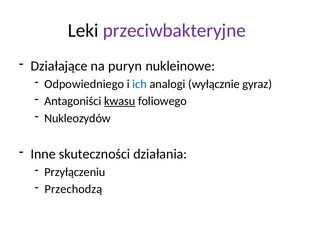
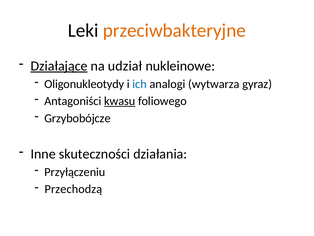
przeciwbakteryjne colour: purple -> orange (174, 30)
Działające underline: none -> present (59, 66)
puryn: puryn -> udział (125, 66)
Odpowiedniego: Odpowiedniego -> Oligonukleotydy (84, 84)
wyłącznie: wyłącznie -> wytwarza (214, 84)
Nukleozydów: Nukleozydów -> Grzybobójcze (77, 118)
